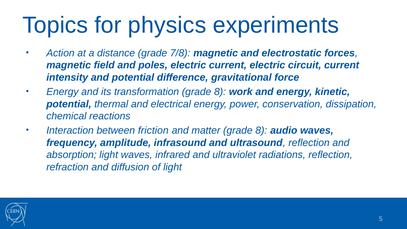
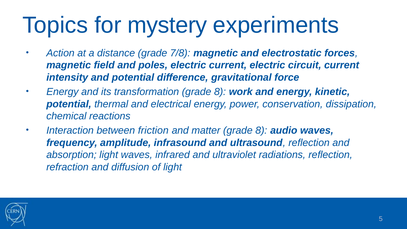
physics: physics -> mystery (167, 25)
